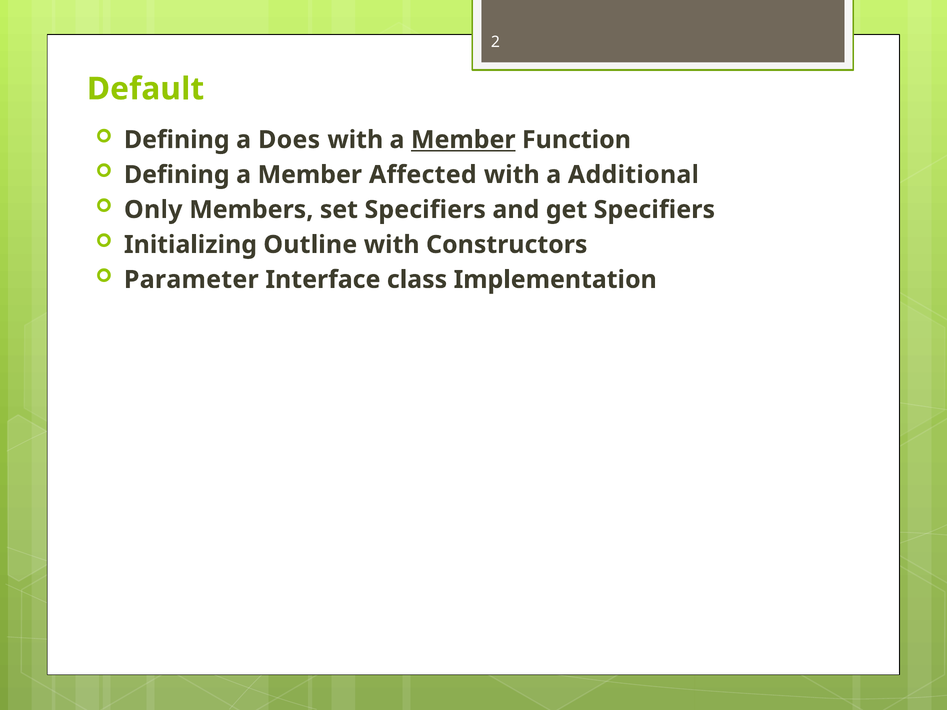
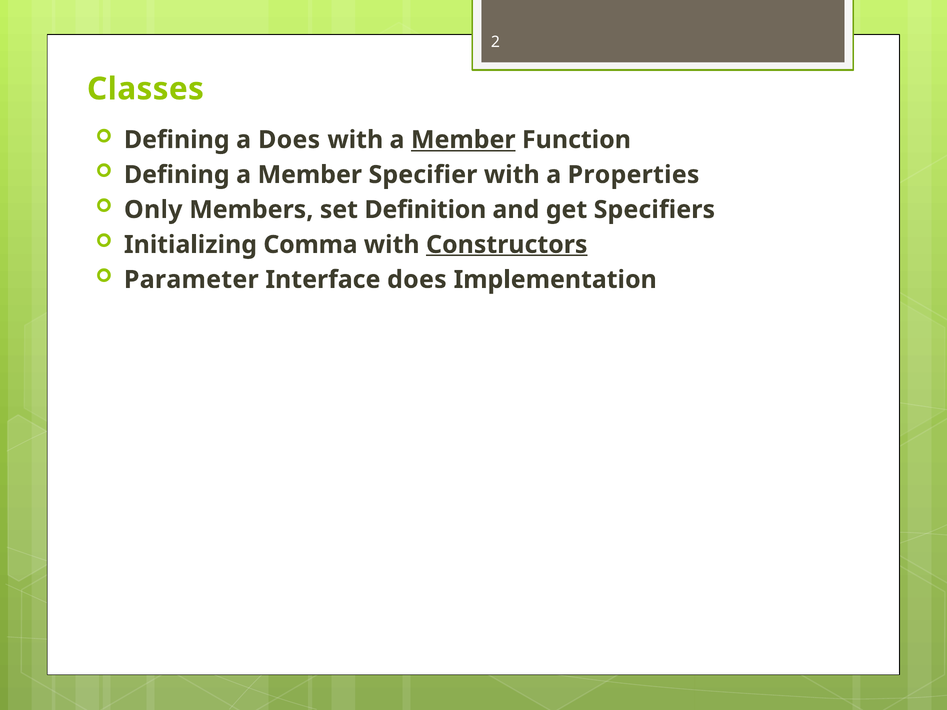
Default: Default -> Classes (145, 89)
Affected: Affected -> Specifier (423, 175)
Additional: Additional -> Properties (634, 175)
set Specifiers: Specifiers -> Definition (425, 210)
Outline: Outline -> Comma (310, 245)
Constructors underline: none -> present (507, 245)
Interface class: class -> does (417, 280)
